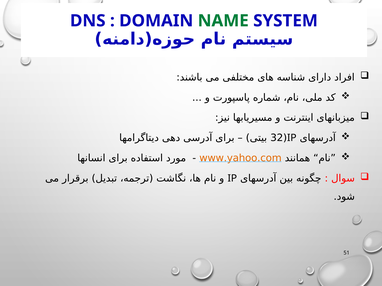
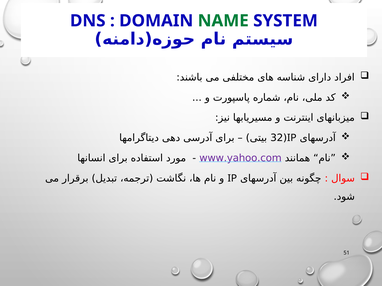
www.yahoo.com colour: orange -> purple (241, 158)
